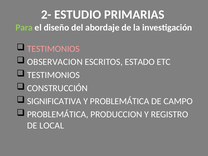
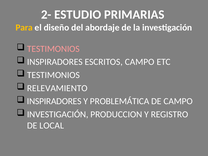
Para colour: light green -> yellow (24, 27)
OBSERVACION: OBSERVACION -> INSPIRADORES (55, 62)
ESCRITOS ESTADO: ESTADO -> CAMPO (140, 62)
CONSTRUCCIÓN: CONSTRUCCIÓN -> RELEVAMIENTO (57, 88)
SIGNIFICATIVA: SIGNIFICATIVA -> INSPIRADORES (54, 101)
PROBLEMÁTICA: PROBLEMÁTICA -> INVESTIGACIÓN (58, 114)
